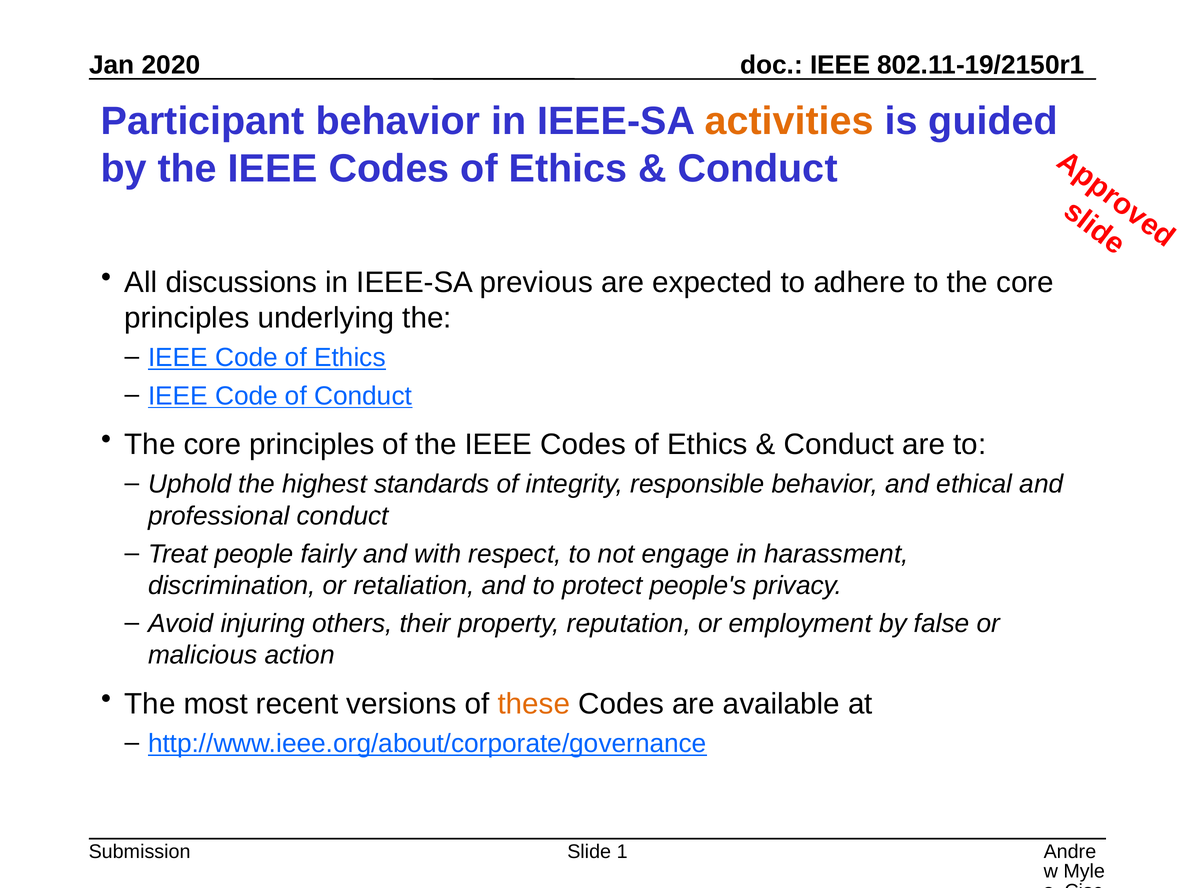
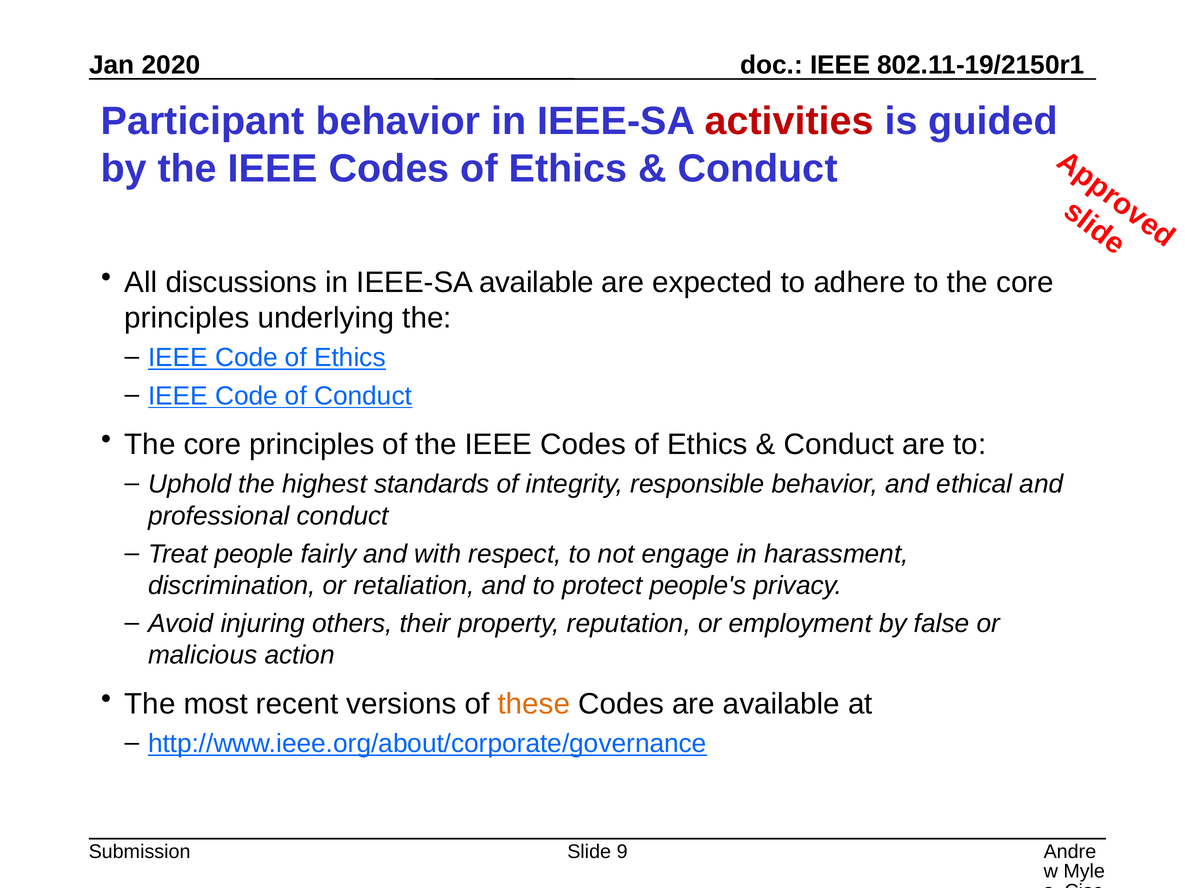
activities colour: orange -> red (789, 121)
IEEE-SA previous: previous -> available (536, 283)
1: 1 -> 9 (622, 852)
